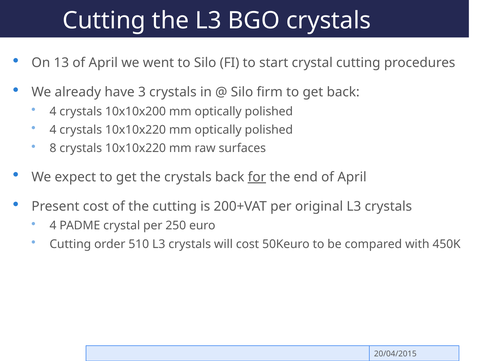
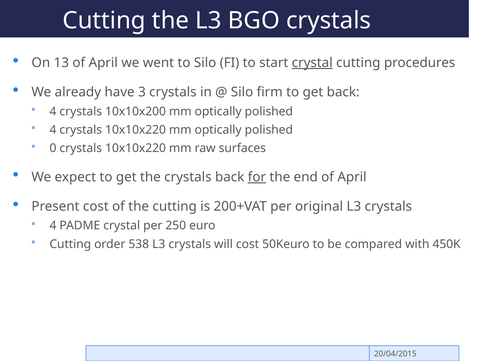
crystal underline: none -> present (312, 63)
8: 8 -> 0 (53, 148)
510: 510 -> 538 (139, 244)
